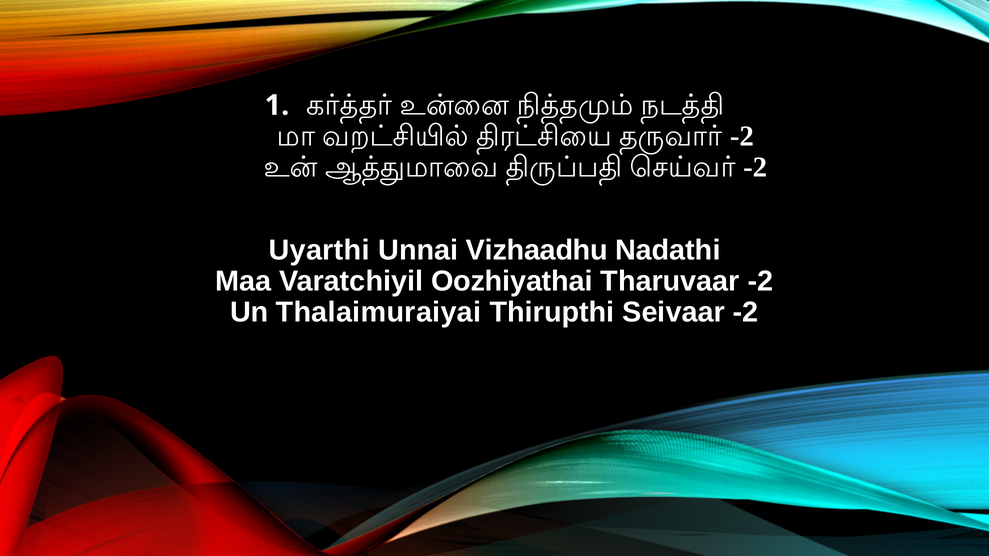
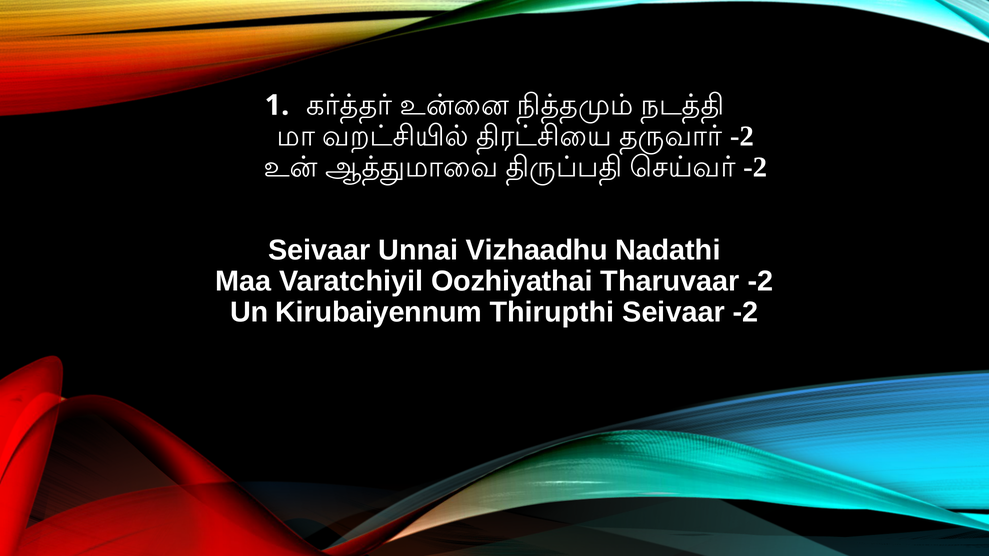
Uyarthi: Uyarthi -> Seivaar (319, 250)
Thalaimuraiyai: Thalaimuraiyai -> Kirubaiyennum (379, 312)
